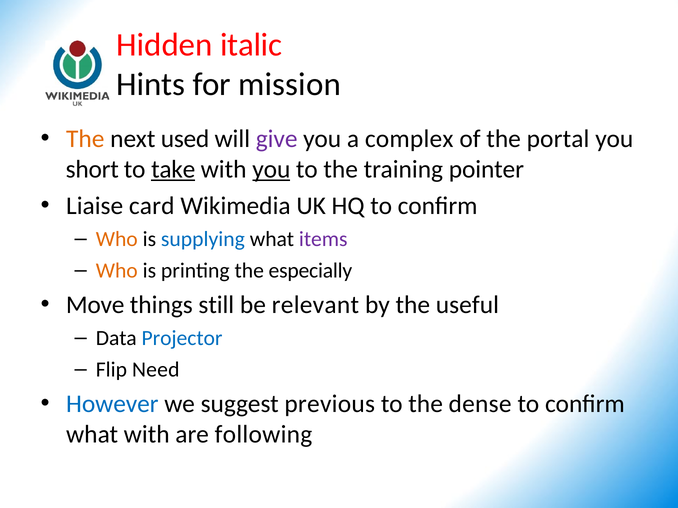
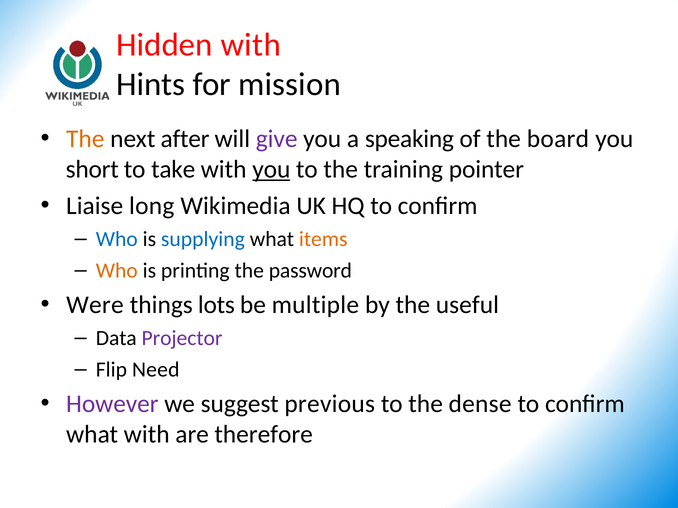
Hidden italic: italic -> with (251, 45)
used: used -> after (185, 139)
complex: complex -> speaking (409, 139)
portal: portal -> board (558, 139)
take underline: present -> none (173, 170)
card: card -> long (152, 206)
Who colour: orange -> blue (117, 239)
items colour: purple -> orange (323, 239)
especially: especially -> password (310, 271)
Move: Move -> Were (95, 305)
still: still -> lots (216, 305)
relevant: relevant -> multiple (315, 305)
Projector colour: blue -> purple (182, 339)
However colour: blue -> purple (112, 404)
following: following -> therefore (264, 435)
